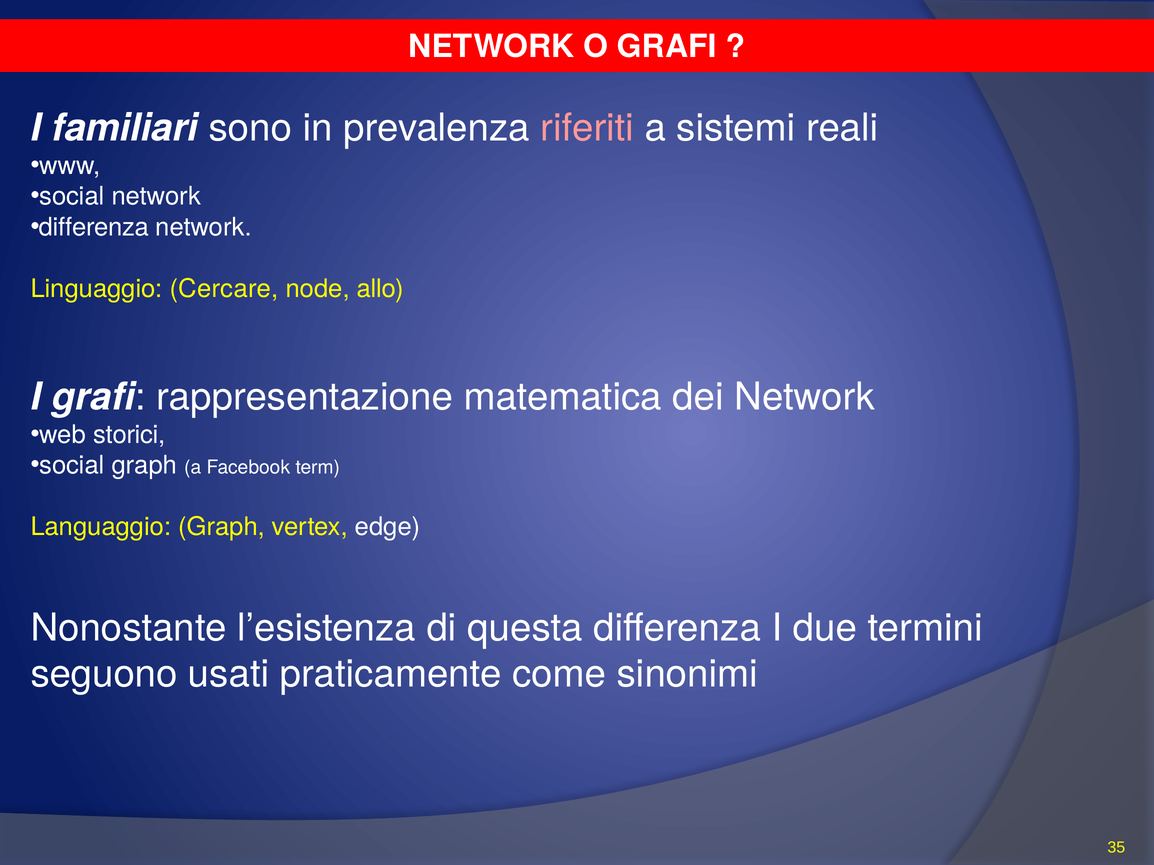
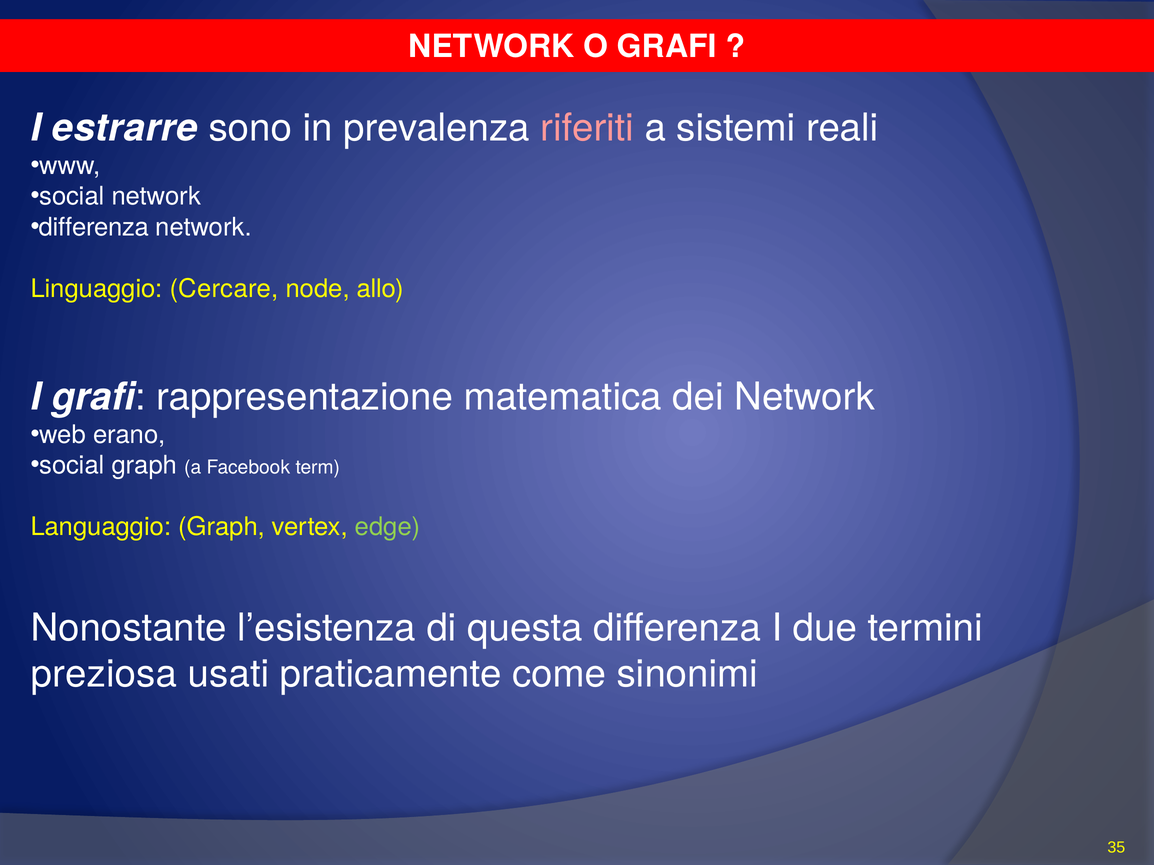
familiari: familiari -> estrarre (125, 128)
storici: storici -> erano (129, 435)
edge colour: white -> light green (388, 527)
seguono: seguono -> preziosa (104, 674)
